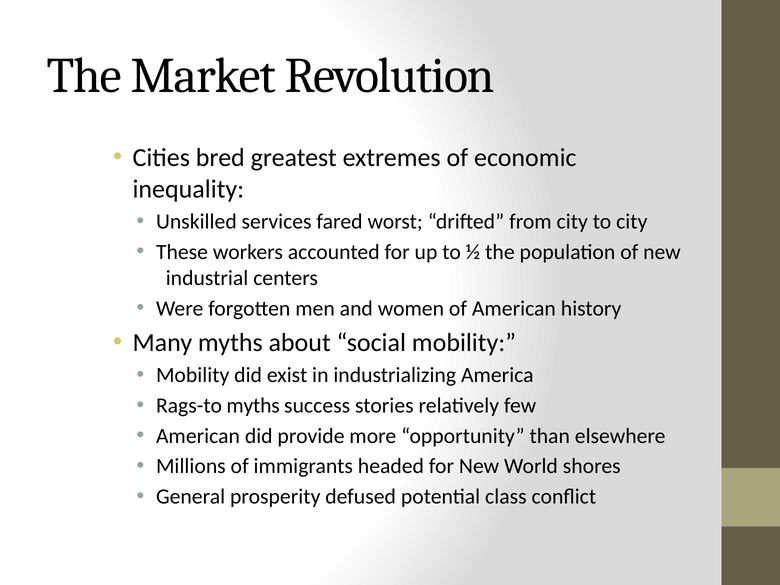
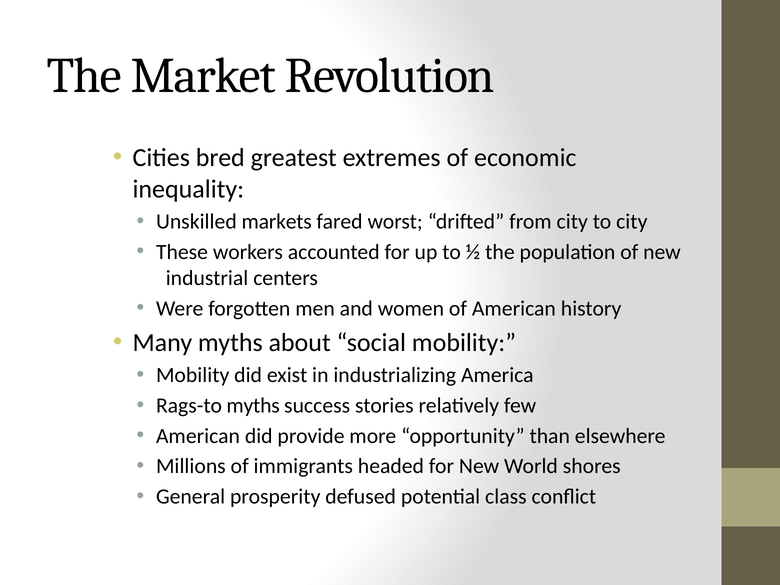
services: services -> markets (277, 222)
